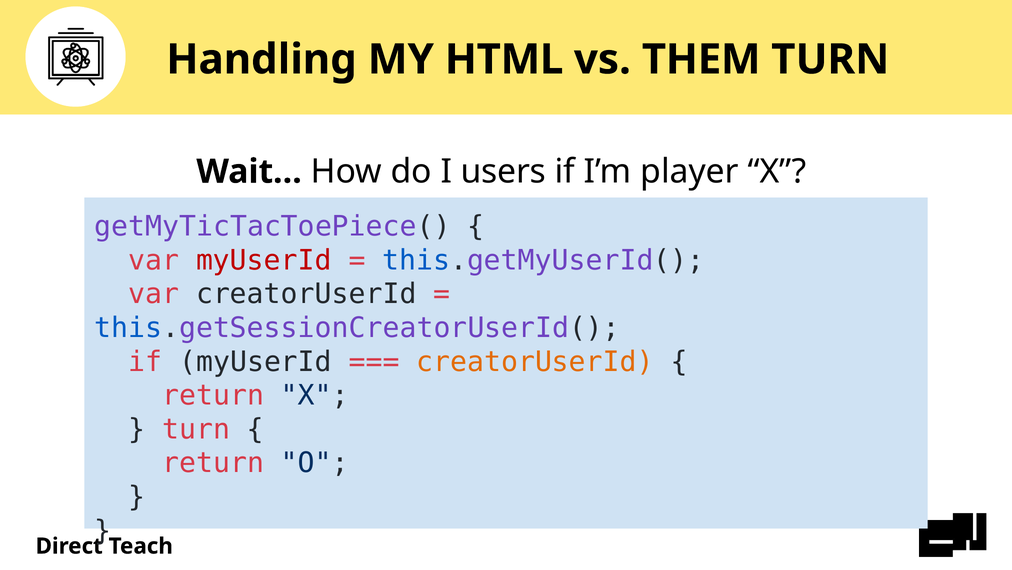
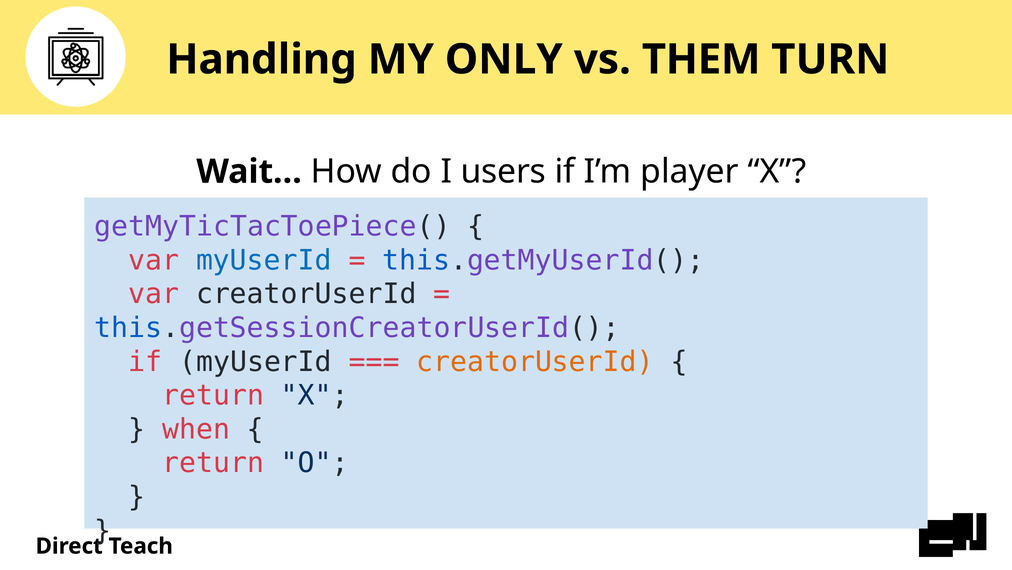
HTML: HTML -> ONLY (504, 59)
myUserId colour: red -> blue (264, 260)
turn: turn -> when (196, 429)
